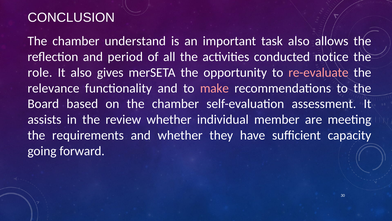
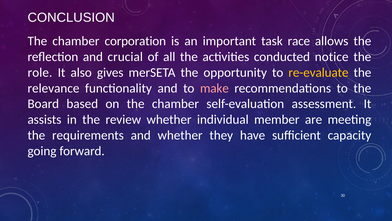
understand: understand -> corporation (135, 41)
task also: also -> race (299, 41)
period: period -> crucial (125, 57)
re-evaluate colour: pink -> yellow (318, 72)
